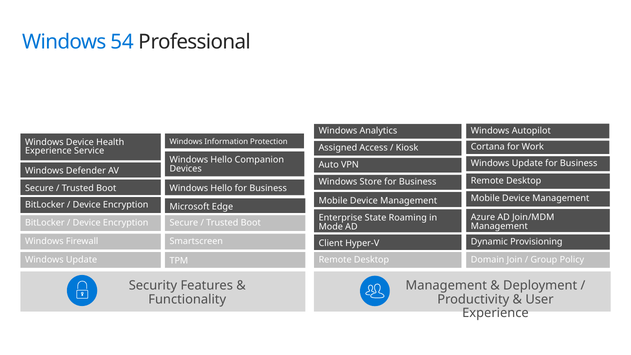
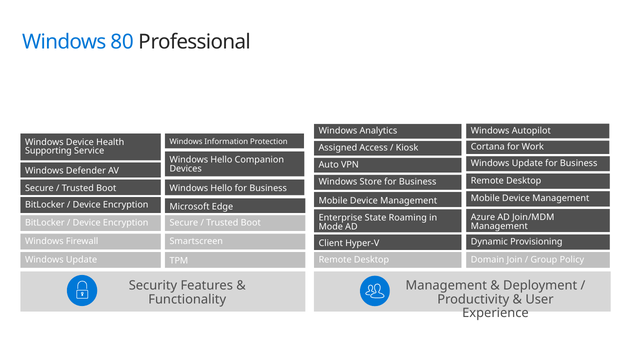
54: 54 -> 80 (122, 42)
Experience: Experience -> Supporting (48, 151)
